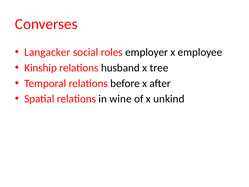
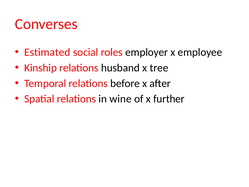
Langacker: Langacker -> Estimated (47, 52)
unkind: unkind -> further (169, 99)
